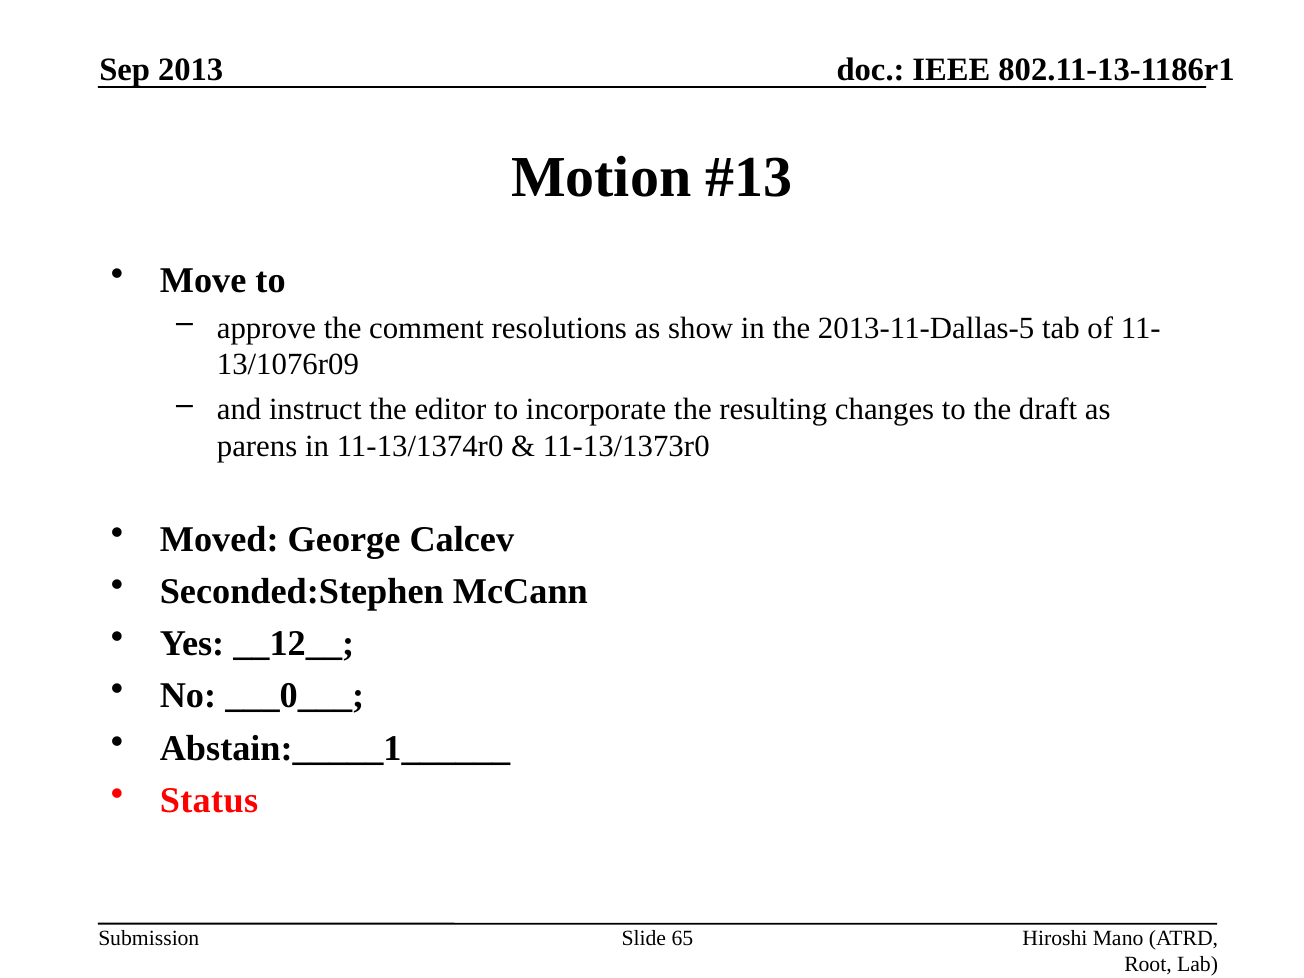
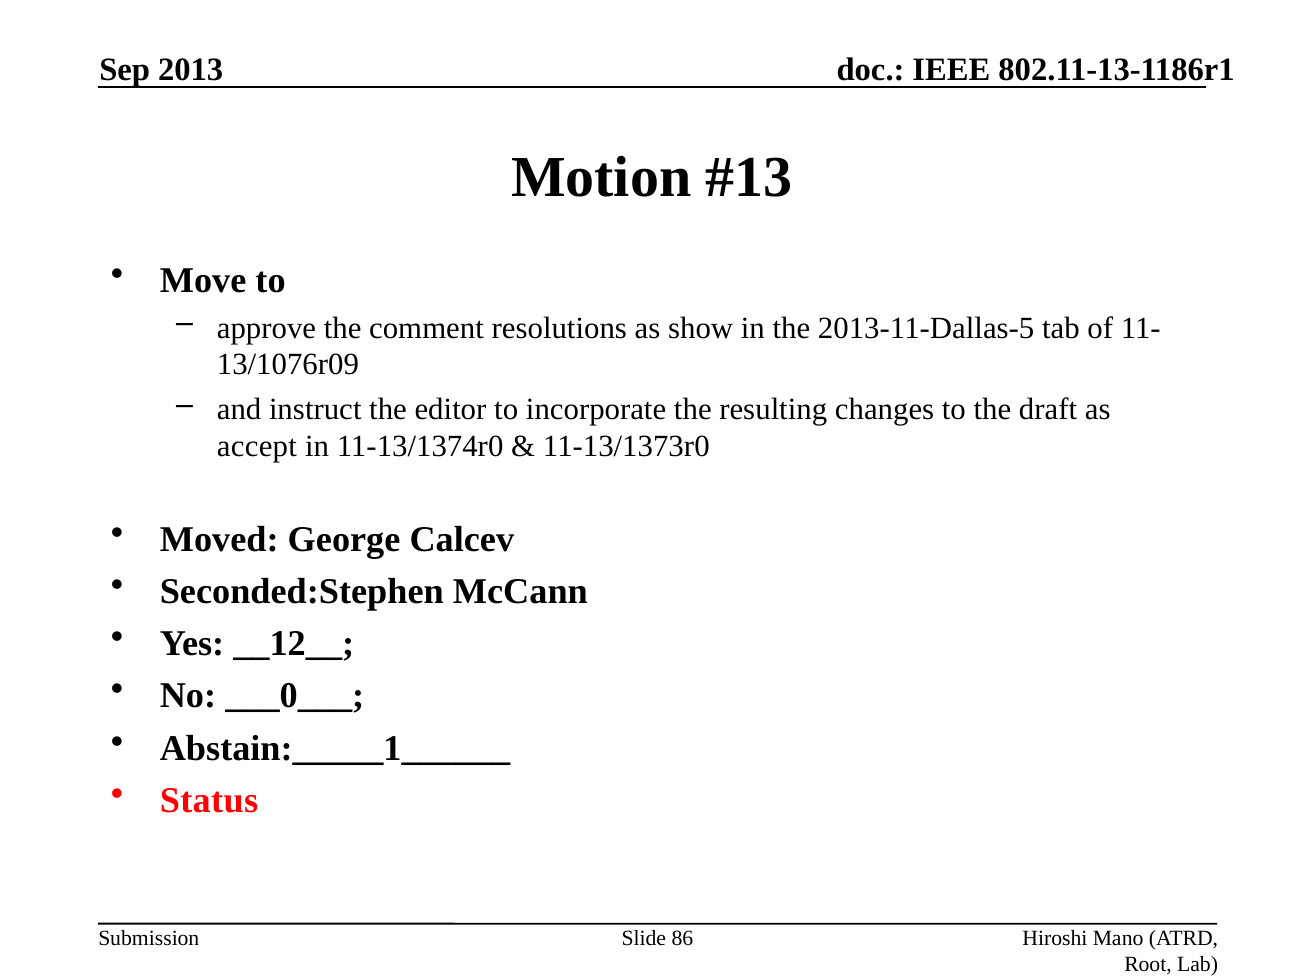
parens: parens -> accept (257, 446)
65: 65 -> 86 (682, 938)
